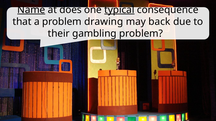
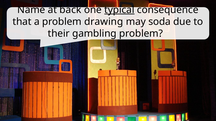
Name underline: present -> none (31, 10)
does: does -> back (70, 10)
back: back -> soda (160, 22)
